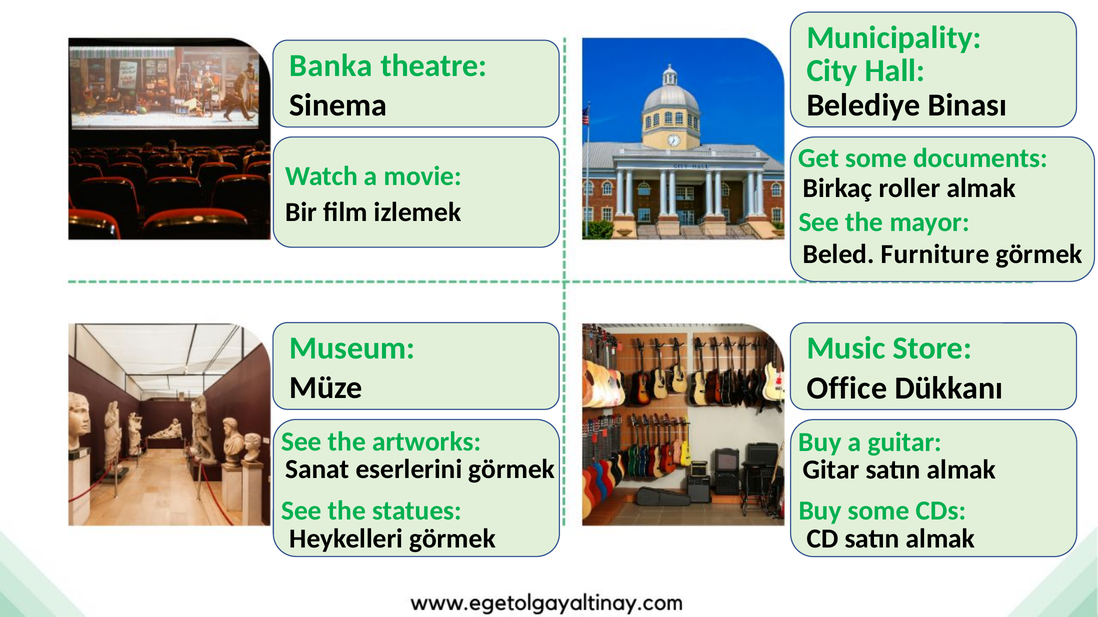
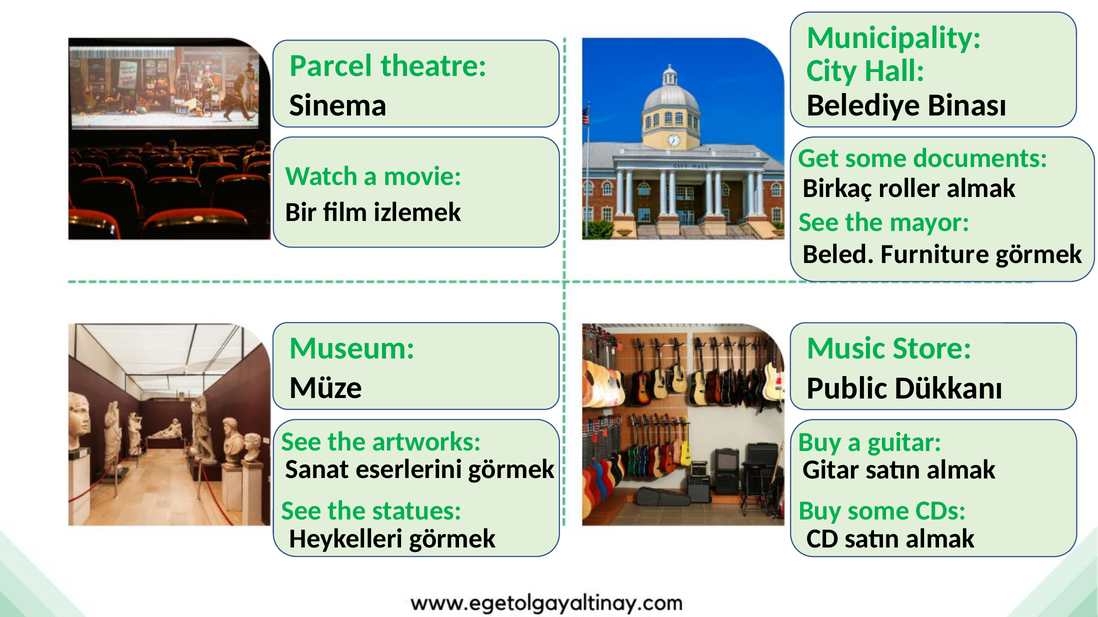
Banka: Banka -> Parcel (331, 66)
Office: Office -> Public (847, 388)
